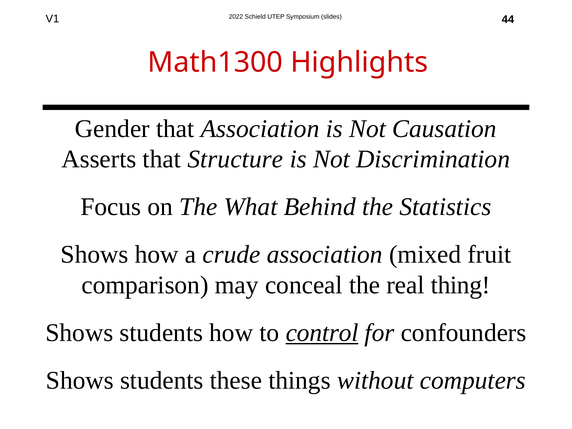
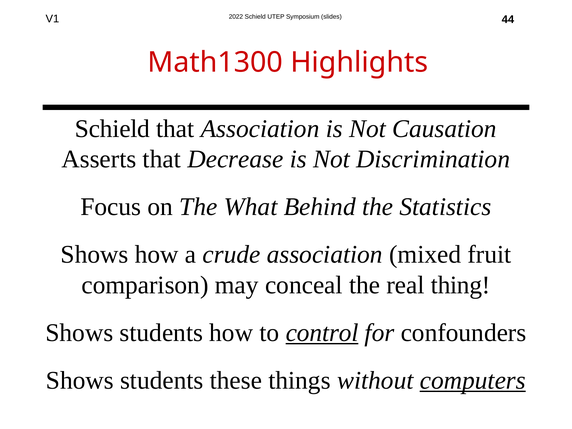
Gender: Gender -> Schield (112, 129)
Structure: Structure -> Decrease (235, 159)
computers underline: none -> present (473, 380)
